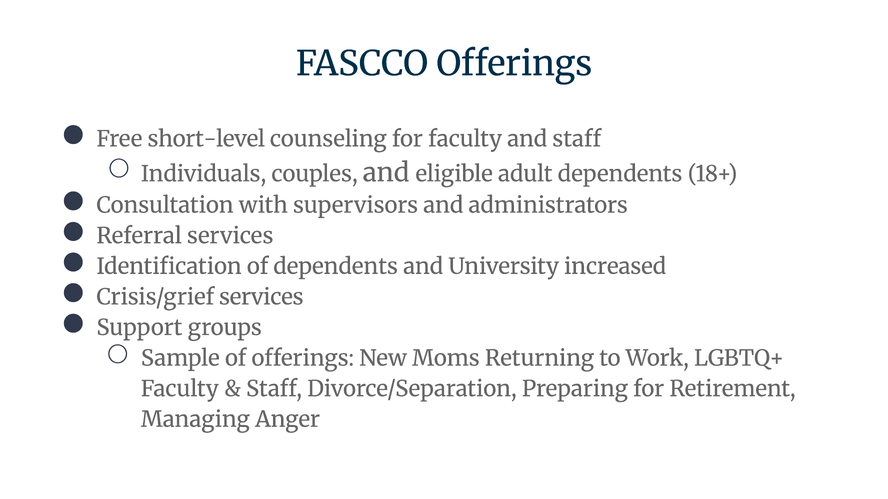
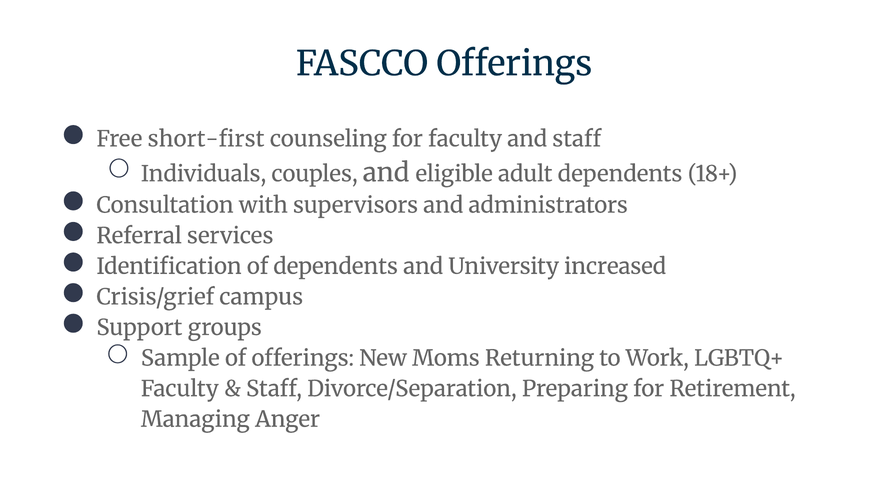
short-level: short-level -> short-first (206, 139)
Crisis/grief services: services -> campus (261, 297)
